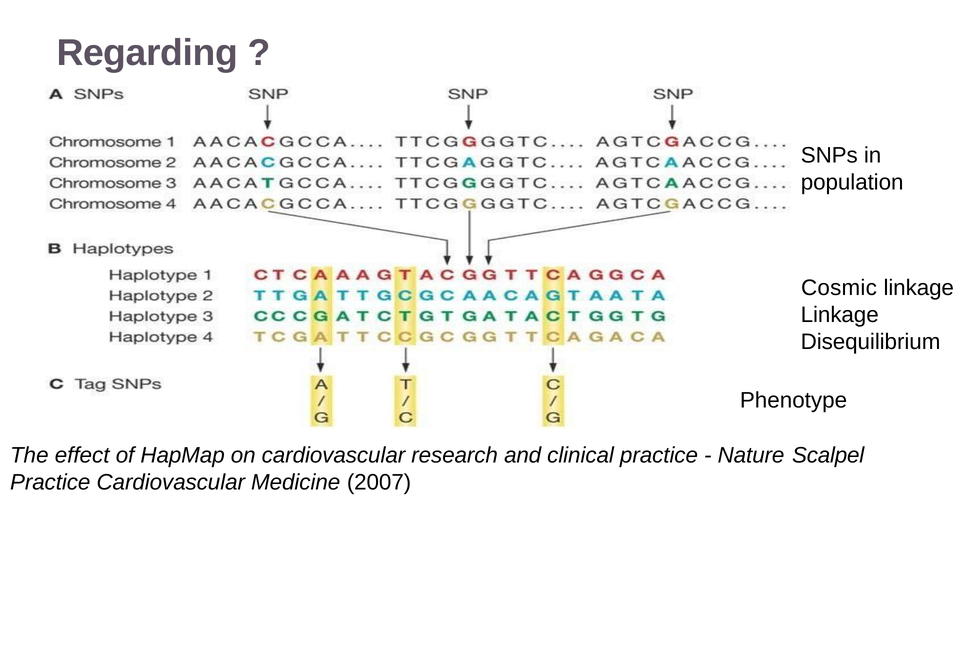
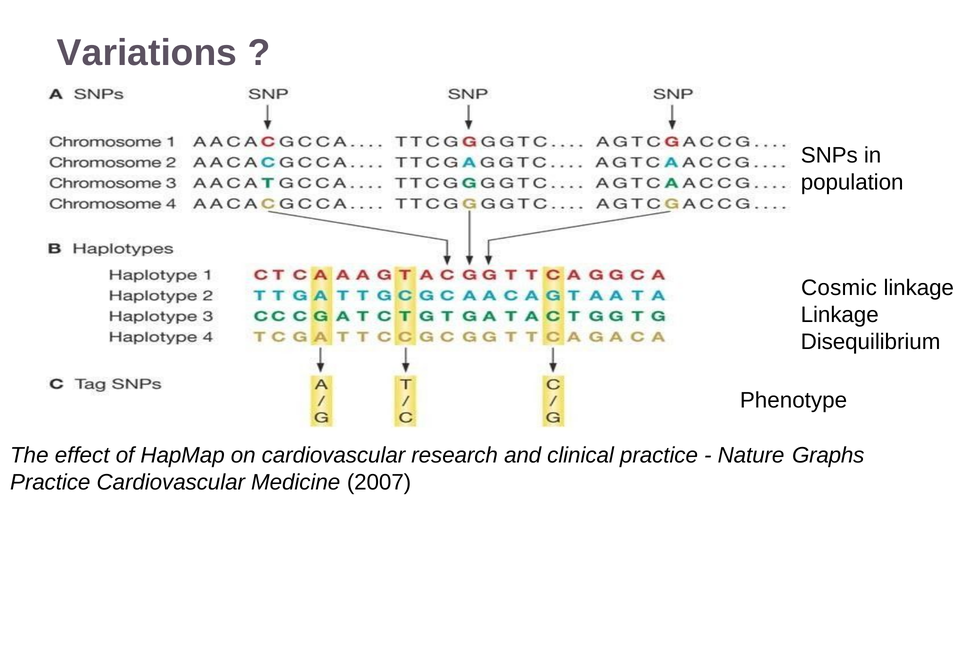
Regarding: Regarding -> Variations (147, 53)
Scalpel: Scalpel -> Graphs (828, 456)
